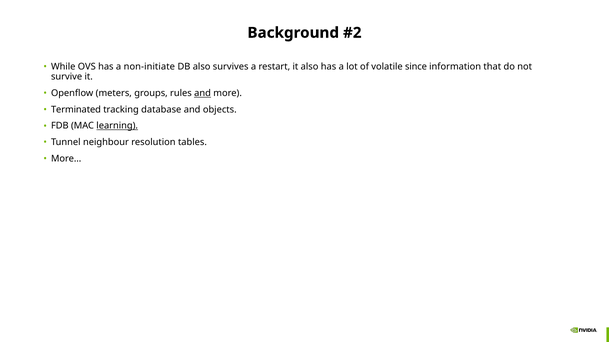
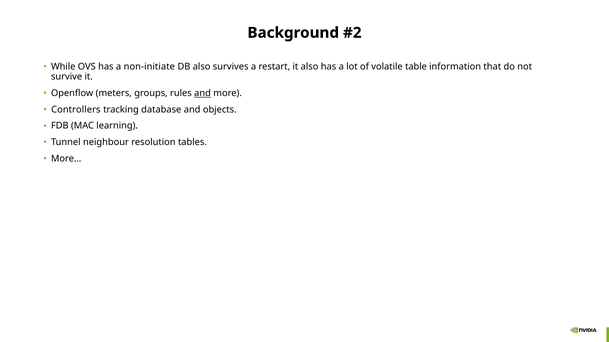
since: since -> table (416, 67)
Terminated: Terminated -> Controllers (76, 110)
learning underline: present -> none (117, 126)
